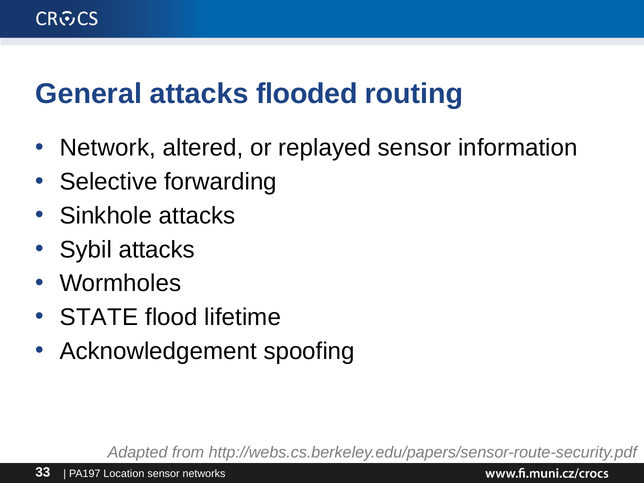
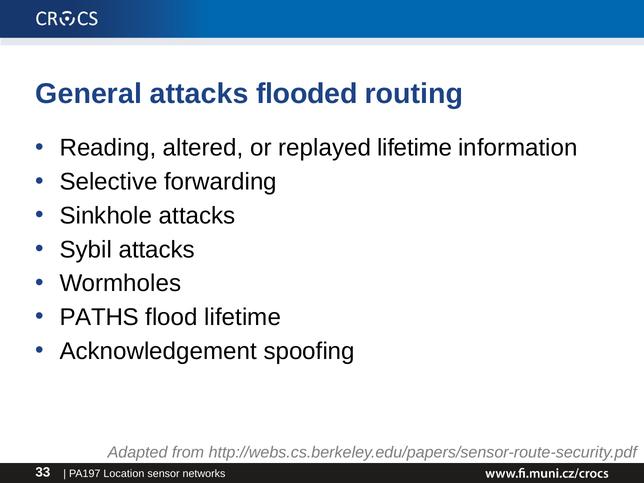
Network: Network -> Reading (108, 148)
replayed sensor: sensor -> lifetime (415, 148)
STATE: STATE -> PATHS (99, 317)
